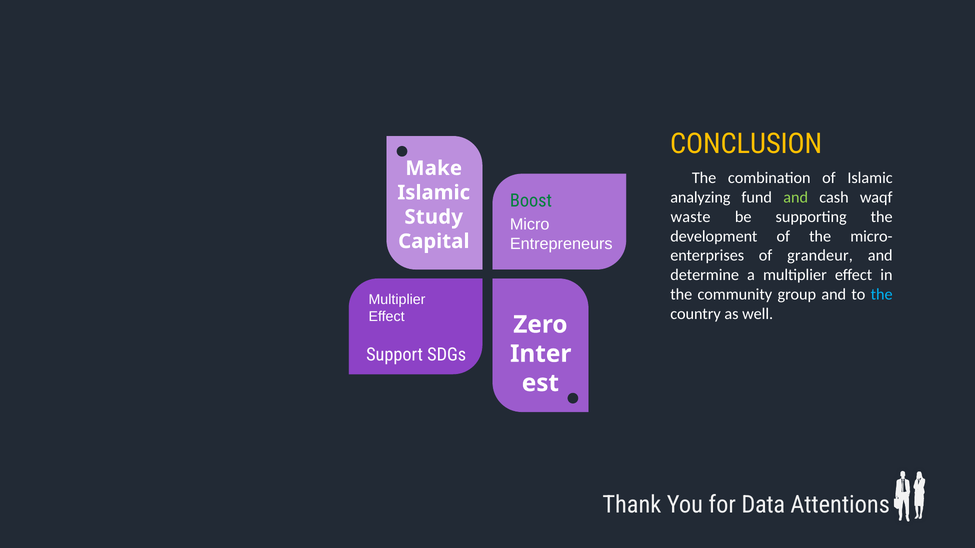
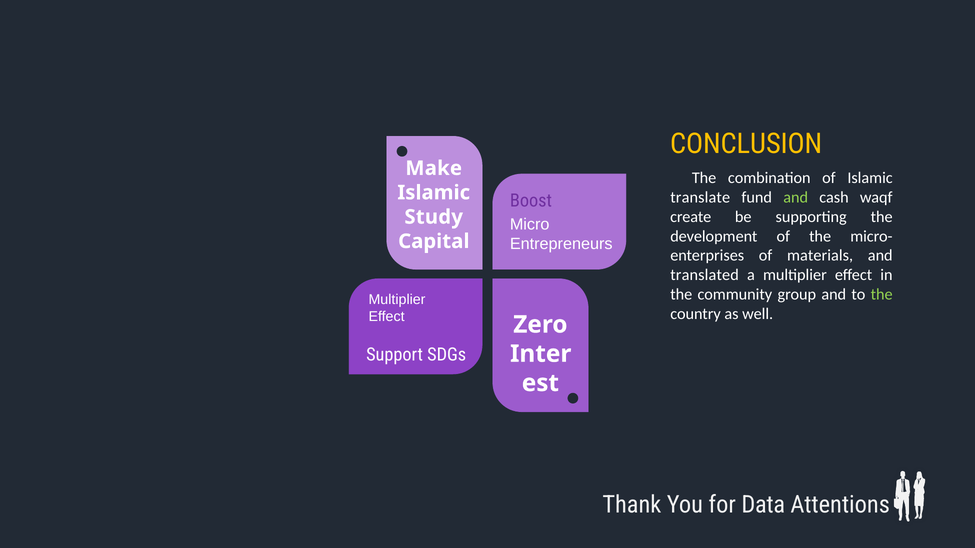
analyzing: analyzing -> translate (700, 197)
Boost colour: green -> purple (531, 201)
waste: waste -> create (691, 217)
grandeur: grandeur -> materials (820, 256)
determine: determine -> translated (705, 275)
the colour: light blue -> light green (882, 295)
